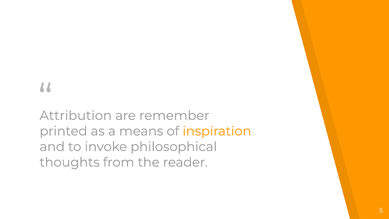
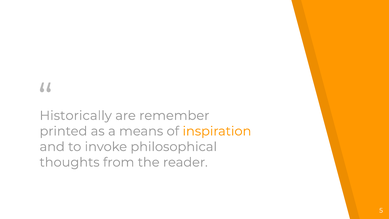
Attribution: Attribution -> Historically (76, 115)
